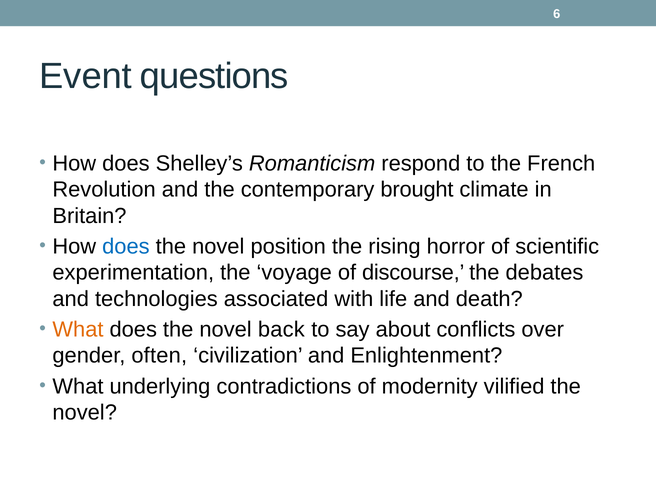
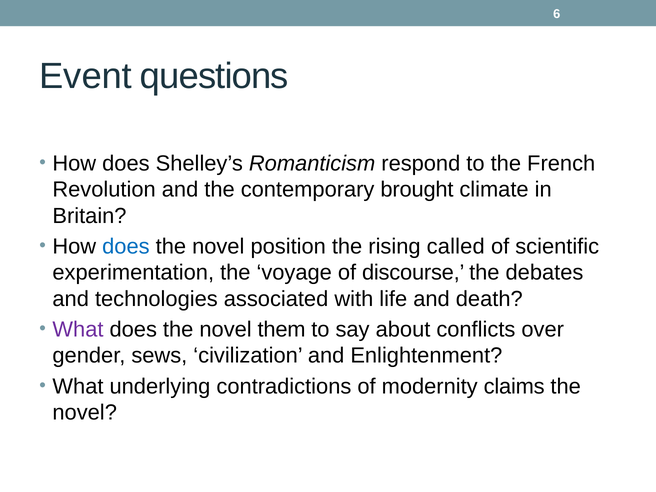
horror: horror -> called (456, 246)
What colour: orange -> purple (78, 330)
back: back -> them (282, 330)
often: often -> sews (159, 356)
vilified: vilified -> claims (514, 386)
